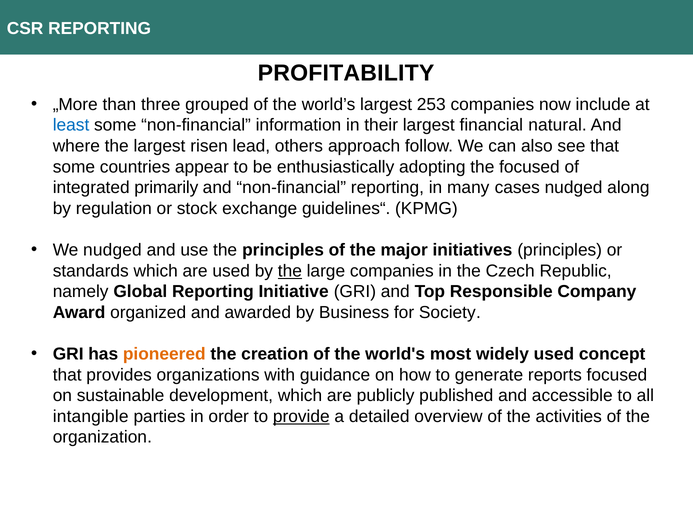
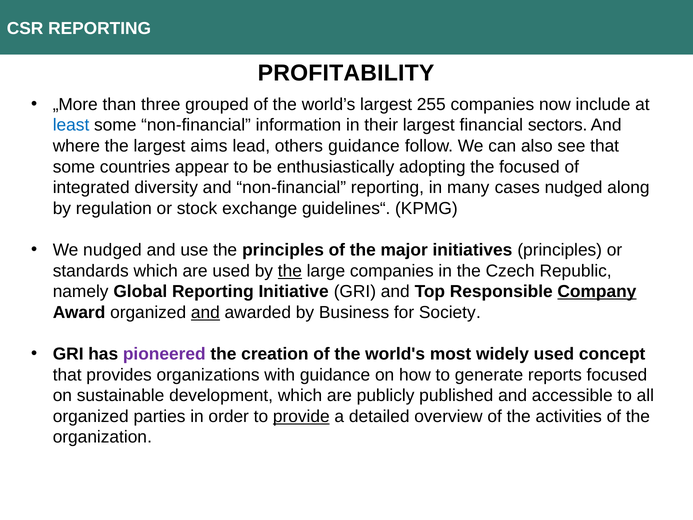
253: 253 -> 255 (431, 104)
natural: natural -> sectors (558, 125)
risen: risen -> aims (209, 146)
others approach: approach -> guidance (364, 146)
primarily: primarily -> diversity (166, 188)
Company underline: none -> present (597, 291)
and underline: none -> present (205, 312)
pioneered colour: orange -> purple (164, 354)
intangible: intangible -> organized (91, 416)
